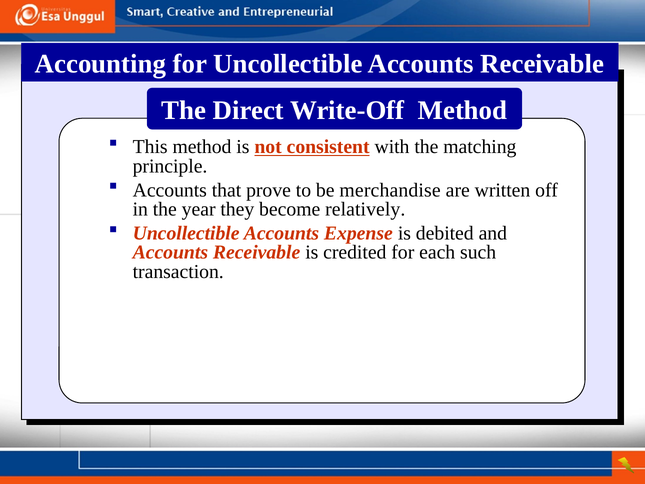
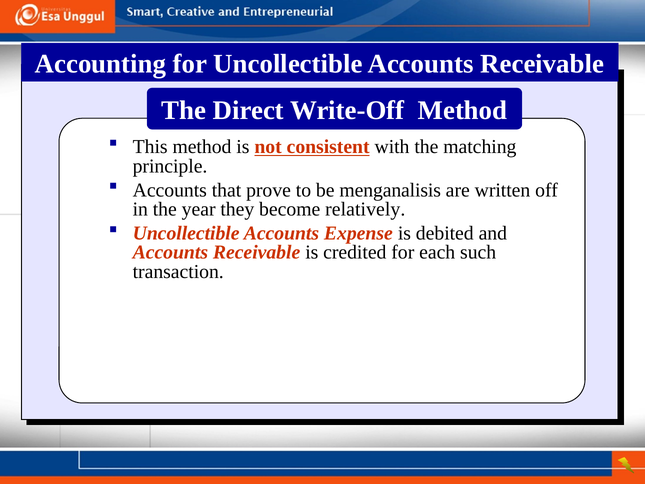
merchandise: merchandise -> menganalisis (390, 190)
